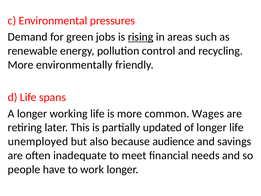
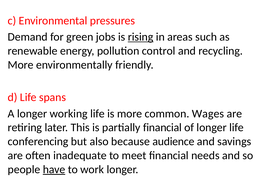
partially updated: updated -> financial (162, 127)
unemployed: unemployed -> conferencing (38, 141)
have underline: none -> present (54, 169)
